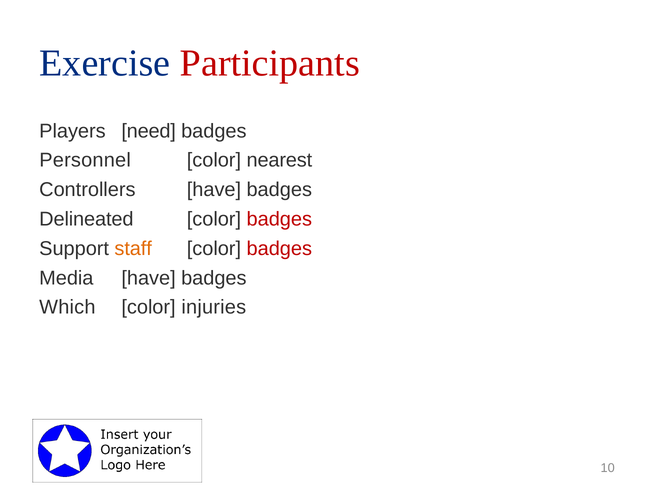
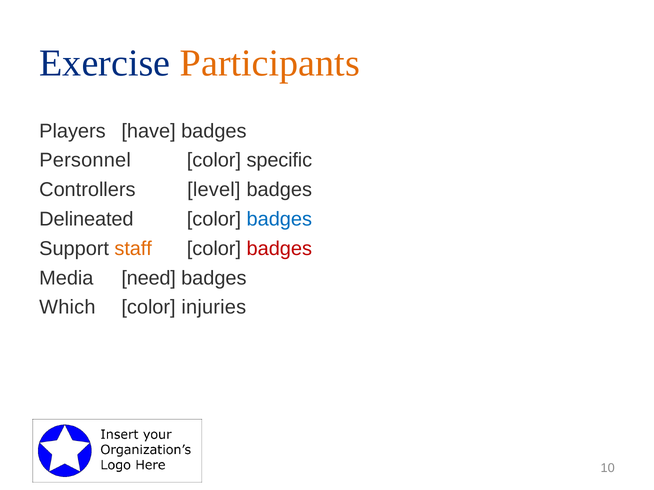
Participants colour: red -> orange (270, 63)
need: need -> have (149, 131)
nearest: nearest -> specific (279, 161)
Controllers have: have -> level (214, 190)
badges colour: red -> blue (279, 219)
Media have: have -> need (149, 278)
